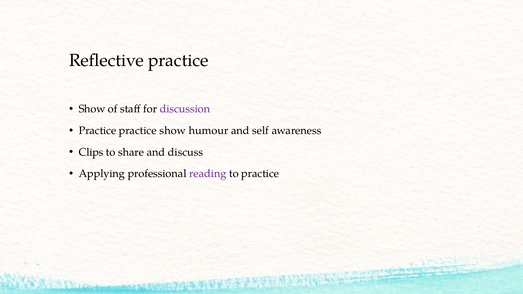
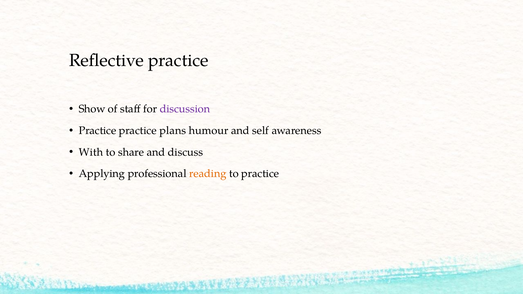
practice show: show -> plans (173, 131)
Clips: Clips -> With (91, 152)
reading colour: purple -> orange (208, 174)
